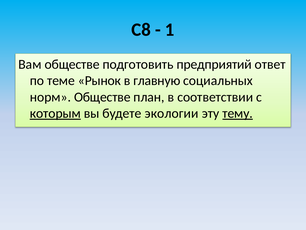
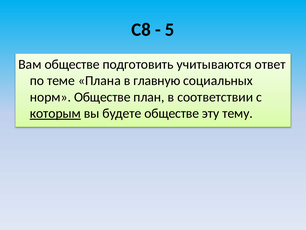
1: 1 -> 5 (170, 30)
предприятий: предприятий -> учитываются (214, 64)
Рынок: Рынок -> Плана (99, 81)
будете экологии: экологии -> обществе (172, 113)
тему underline: present -> none (238, 113)
